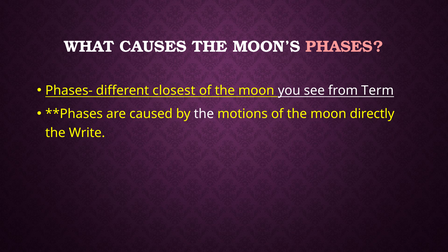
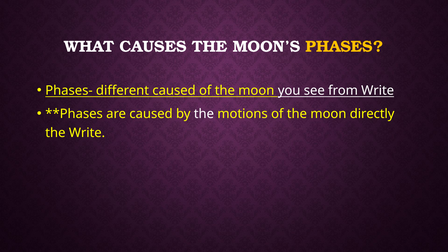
PHASES colour: pink -> yellow (344, 47)
different closest: closest -> caused (174, 91)
from Term: Term -> Write (378, 91)
